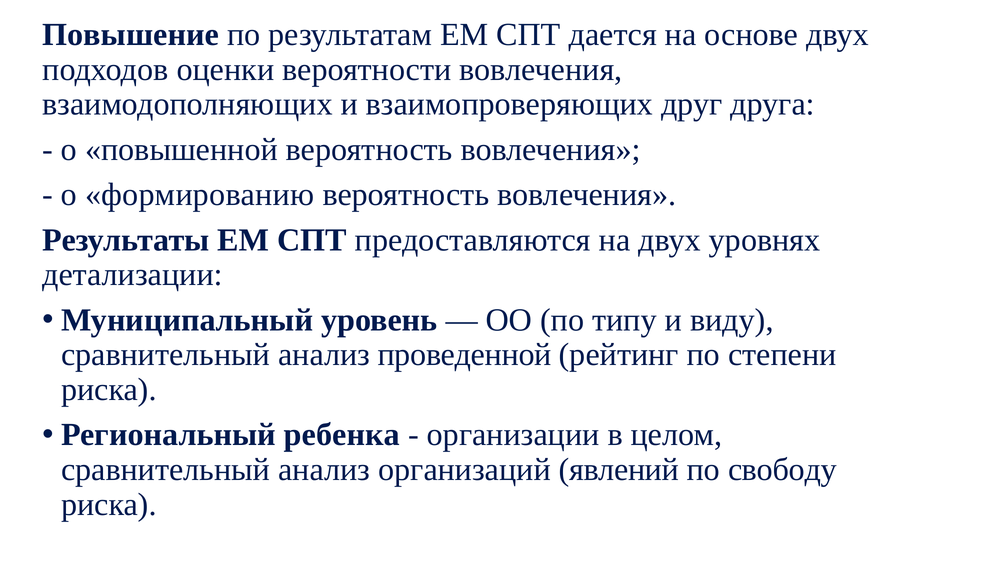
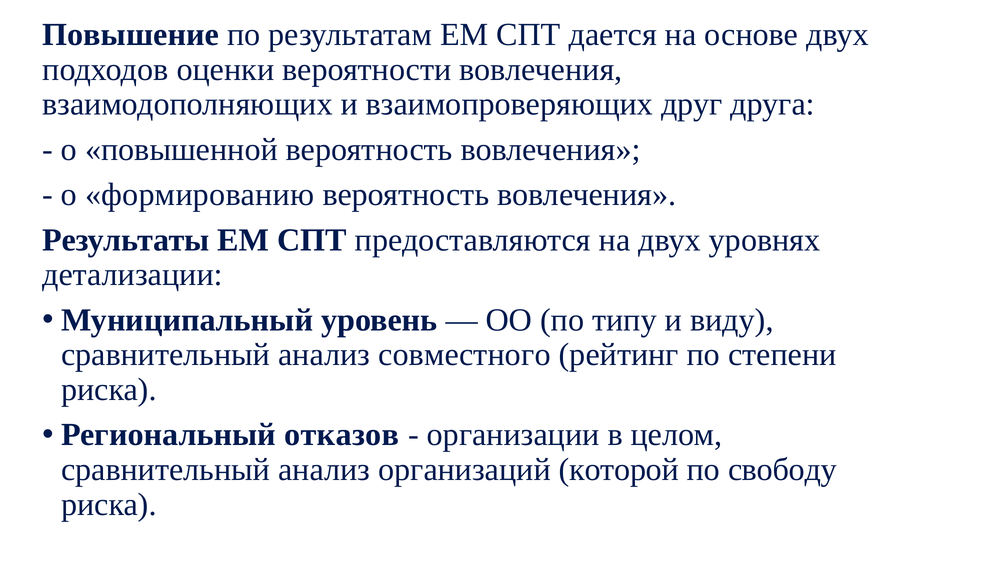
проведенной: проведенной -> совместного (464, 355)
ребенка: ребенка -> отказов (342, 435)
явлений: явлений -> которой (619, 469)
